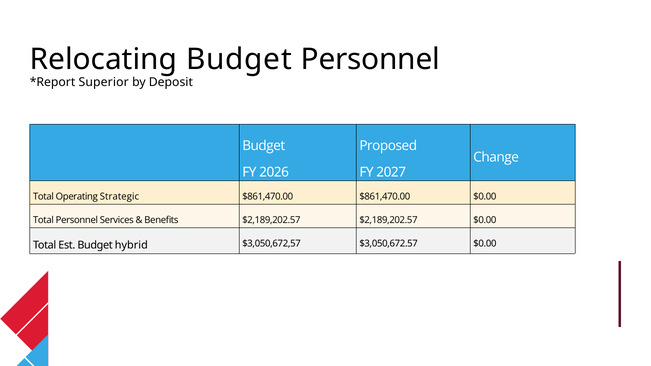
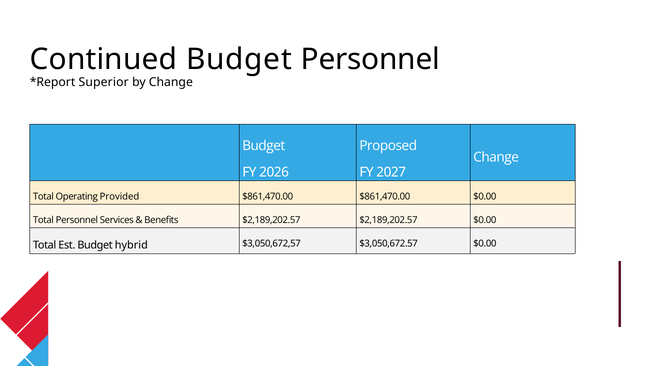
Relocating: Relocating -> Continued (103, 60)
by Deposit: Deposit -> Change (171, 82)
Strategic: Strategic -> Provided (119, 197)
